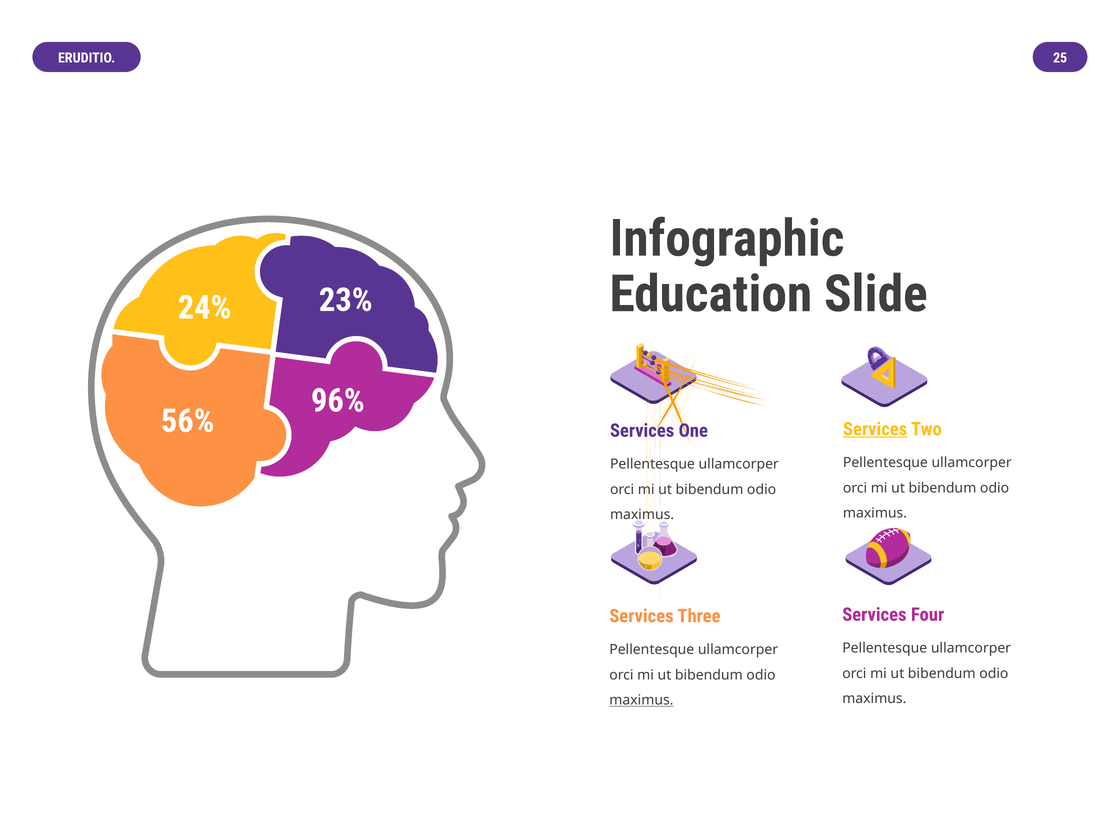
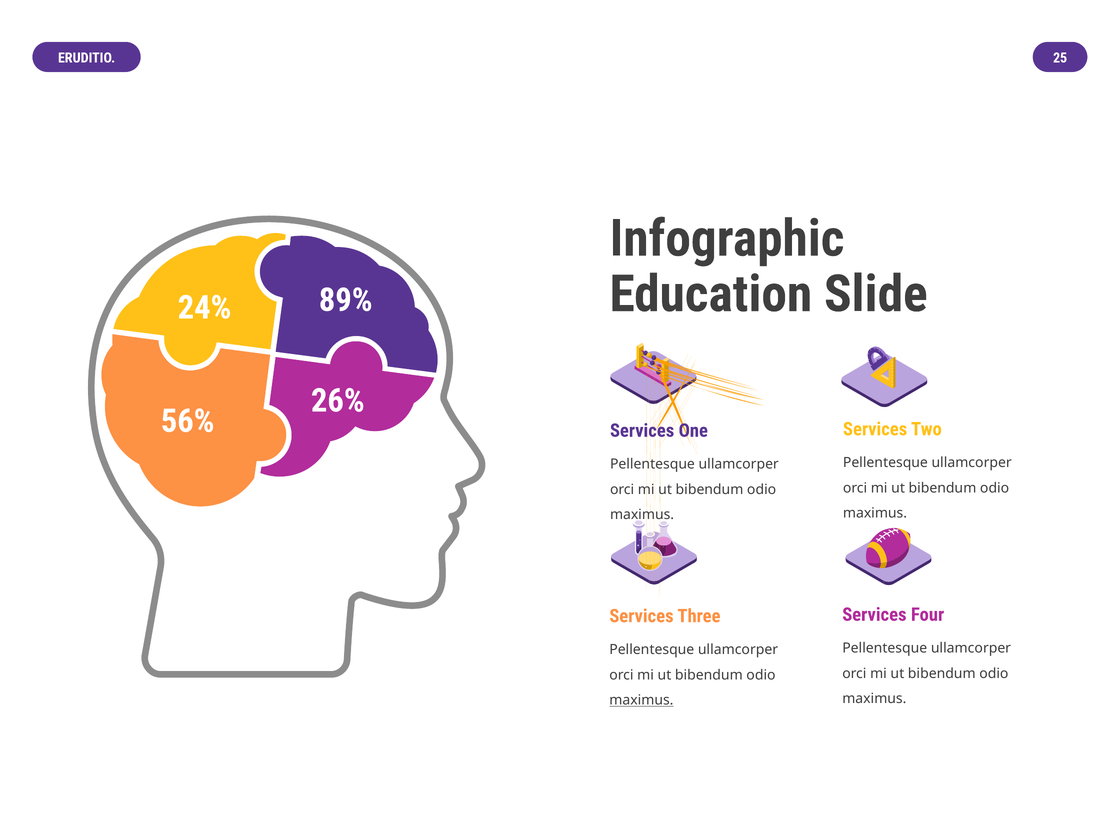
23%: 23% -> 89% (346, 300)
96%: 96% -> 26% (338, 401)
Services underline: present -> none (875, 429)
